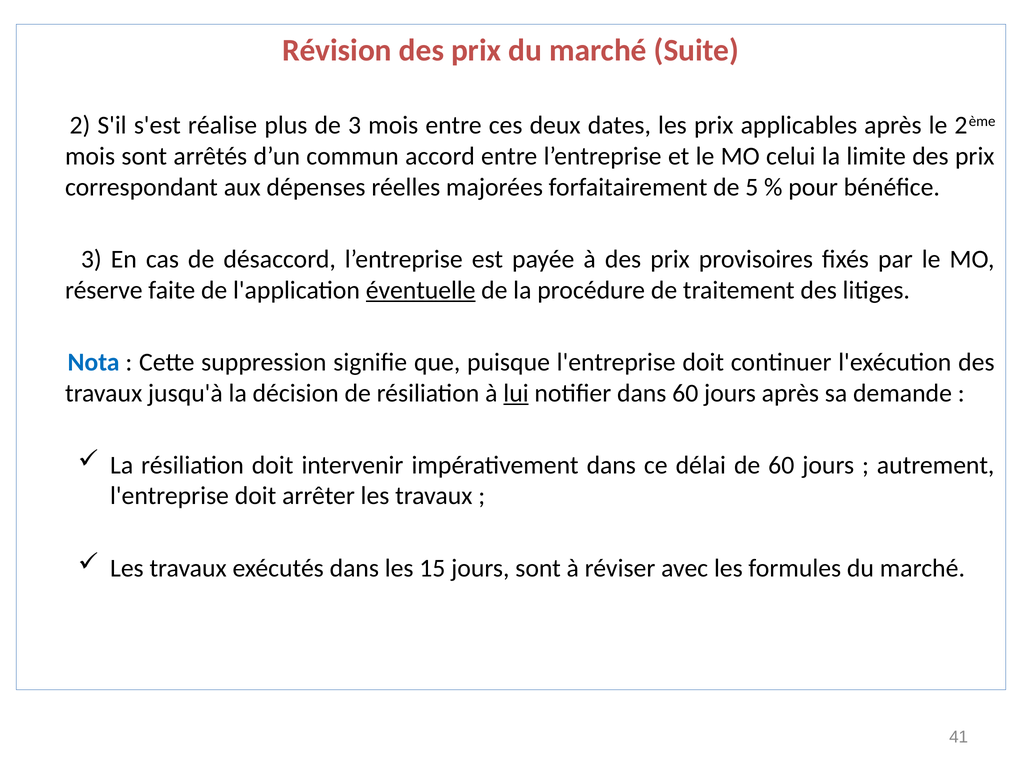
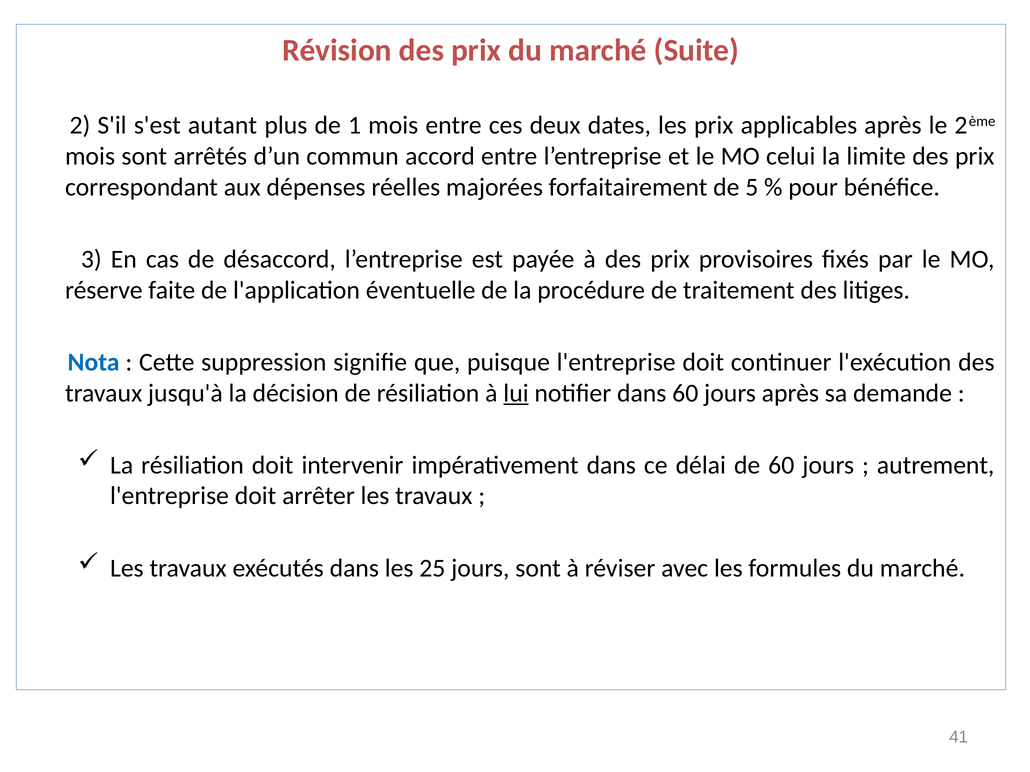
réalise: réalise -> autant (223, 125)
de 3: 3 -> 1 (355, 125)
éventuelle underline: present -> none (421, 290)
15: 15 -> 25 (432, 568)
